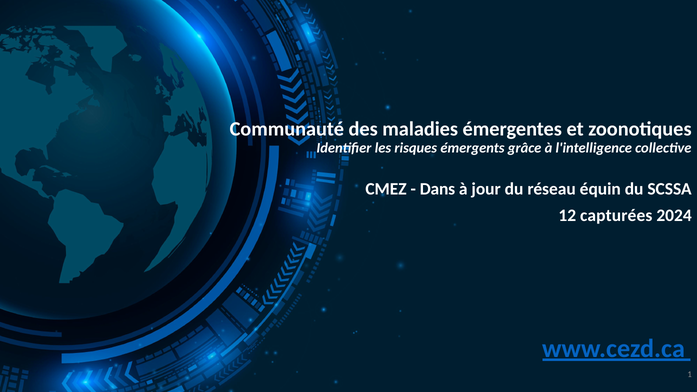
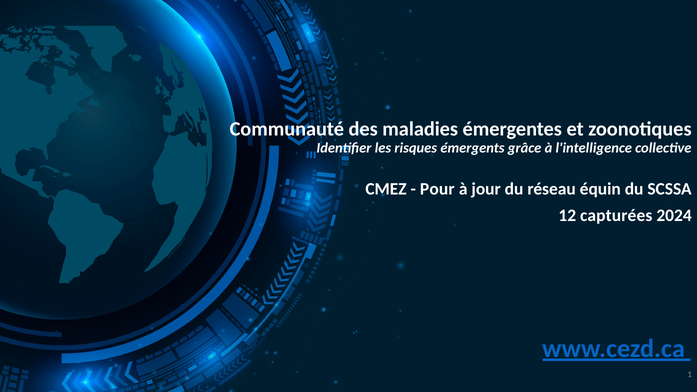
Dans: Dans -> Pour (437, 189)
